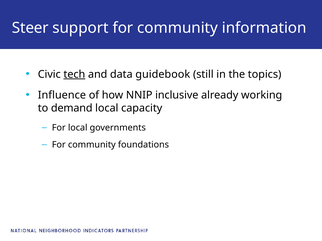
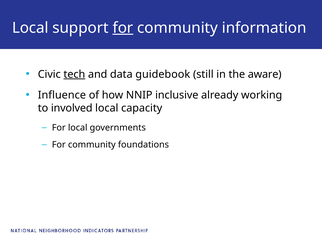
Steer: Steer -> Local (30, 28)
for underline: none -> present (123, 28)
topics: topics -> aware (265, 74)
demand: demand -> involved (72, 108)
